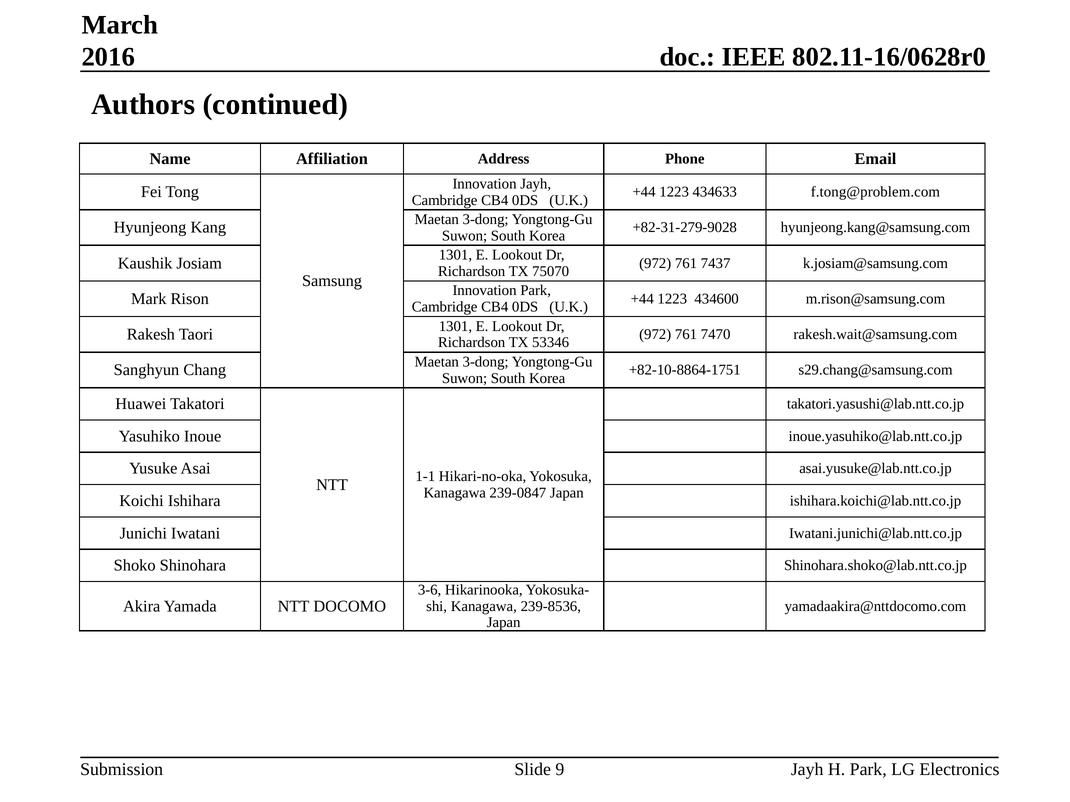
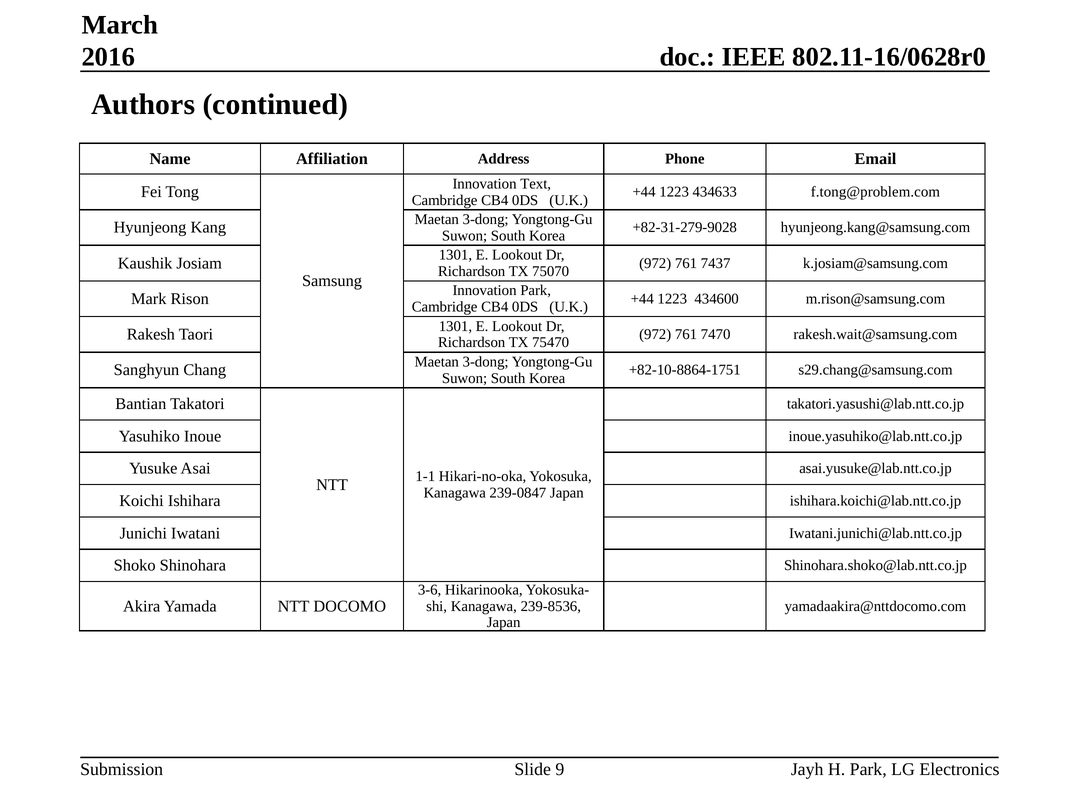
Innovation Jayh: Jayh -> Text (536, 184)
53346: 53346 -> 75470 (551, 343)
Huawei: Huawei -> Bantian (141, 404)
